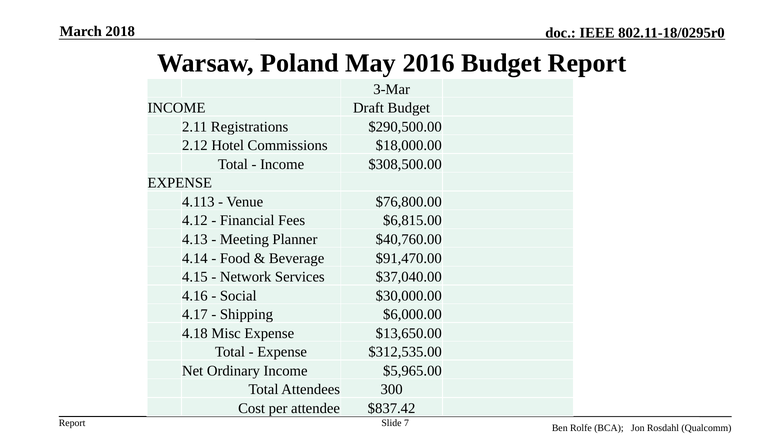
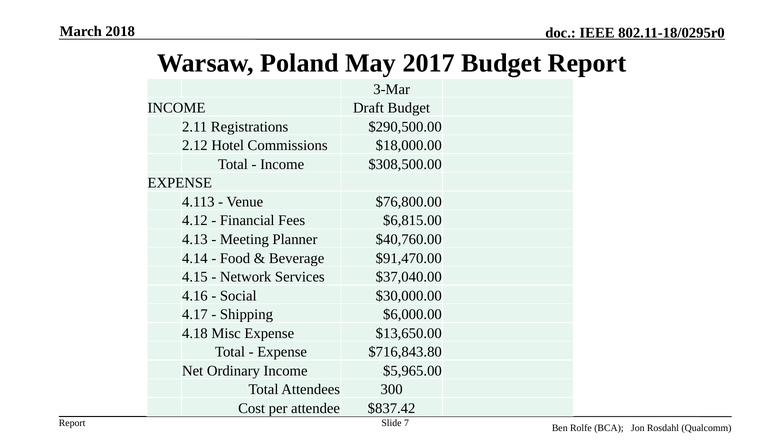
2016: 2016 -> 2017 (429, 63)
$312,535.00: $312,535.00 -> $716,843.80 (405, 352)
